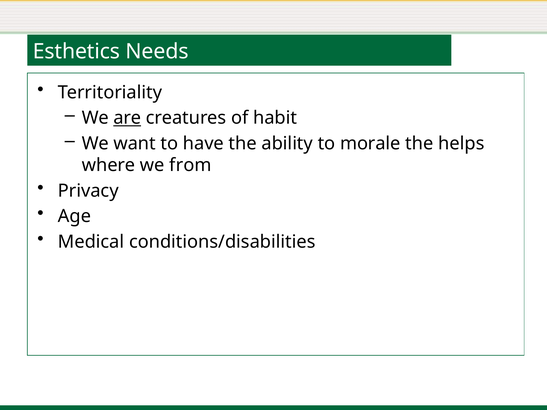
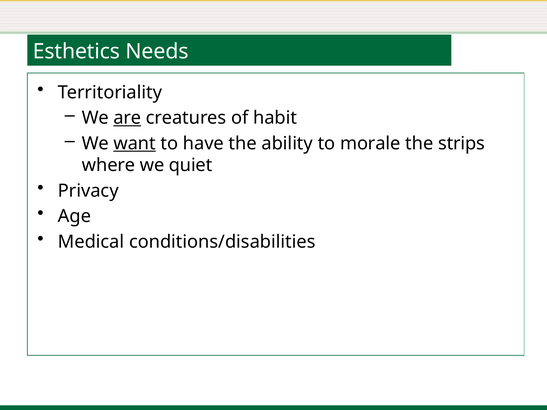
want underline: none -> present (135, 143)
helps: helps -> strips (462, 143)
from: from -> quiet (191, 165)
